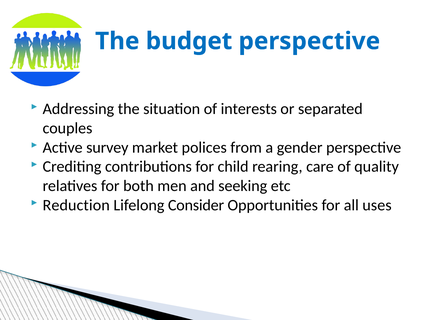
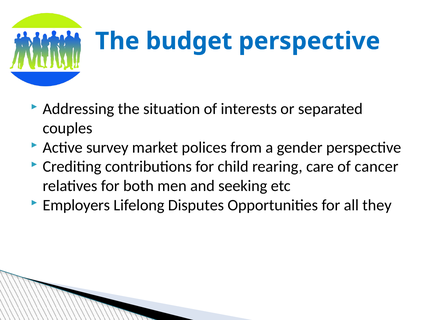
quality: quality -> cancer (376, 167)
Reduction: Reduction -> Employers (76, 205)
Consider: Consider -> Disputes (196, 205)
uses: uses -> they (377, 205)
